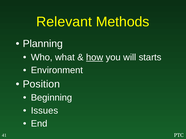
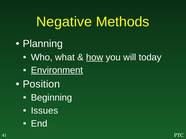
Relevant: Relevant -> Negative (64, 22)
starts: starts -> today (150, 57)
Environment underline: none -> present (57, 70)
